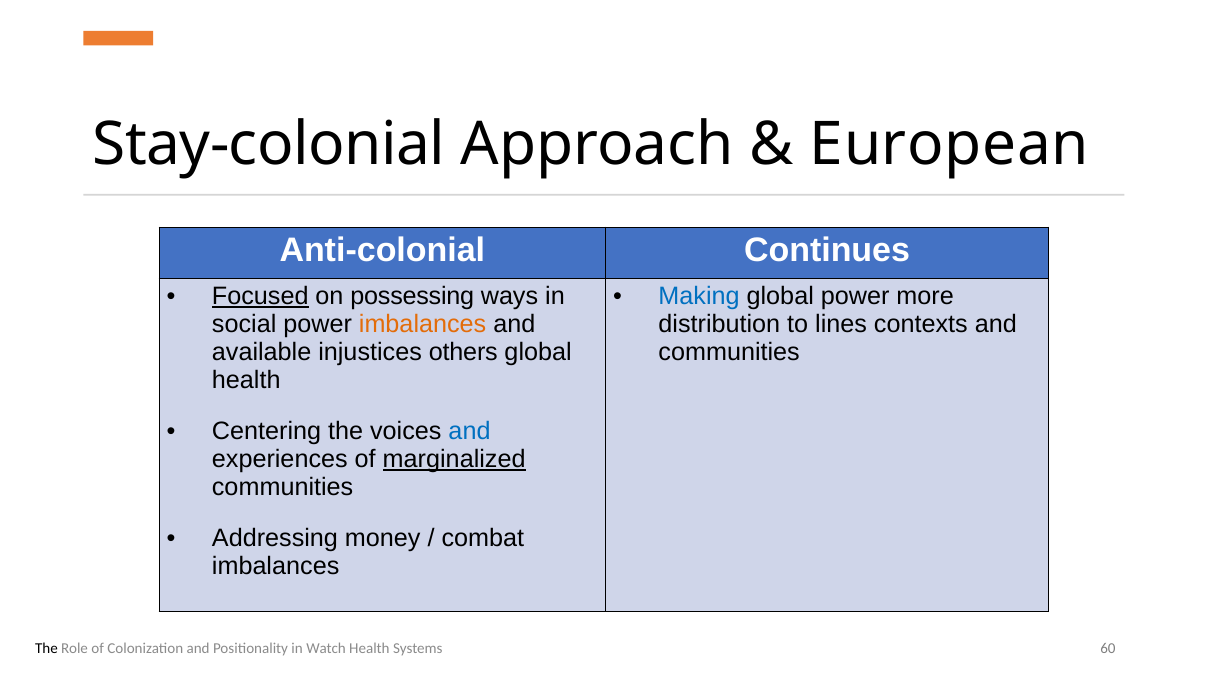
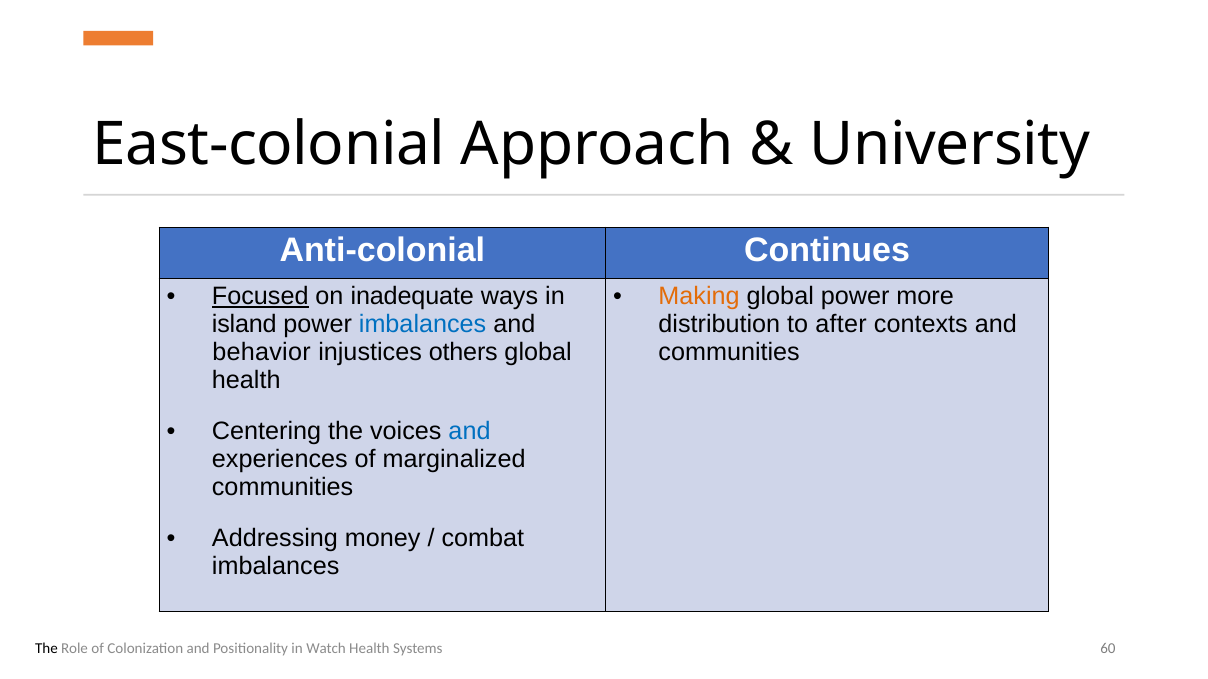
Stay-colonial: Stay-colonial -> East-colonial (269, 145)
European: European -> University (950, 145)
possessing: possessing -> inadequate (412, 297)
Making colour: blue -> orange (699, 297)
social: social -> island (244, 325)
imbalances colour: orange -> blue (423, 325)
lines: lines -> after (841, 325)
available: available -> behavior (261, 353)
marginalized underline: present -> none (454, 460)
